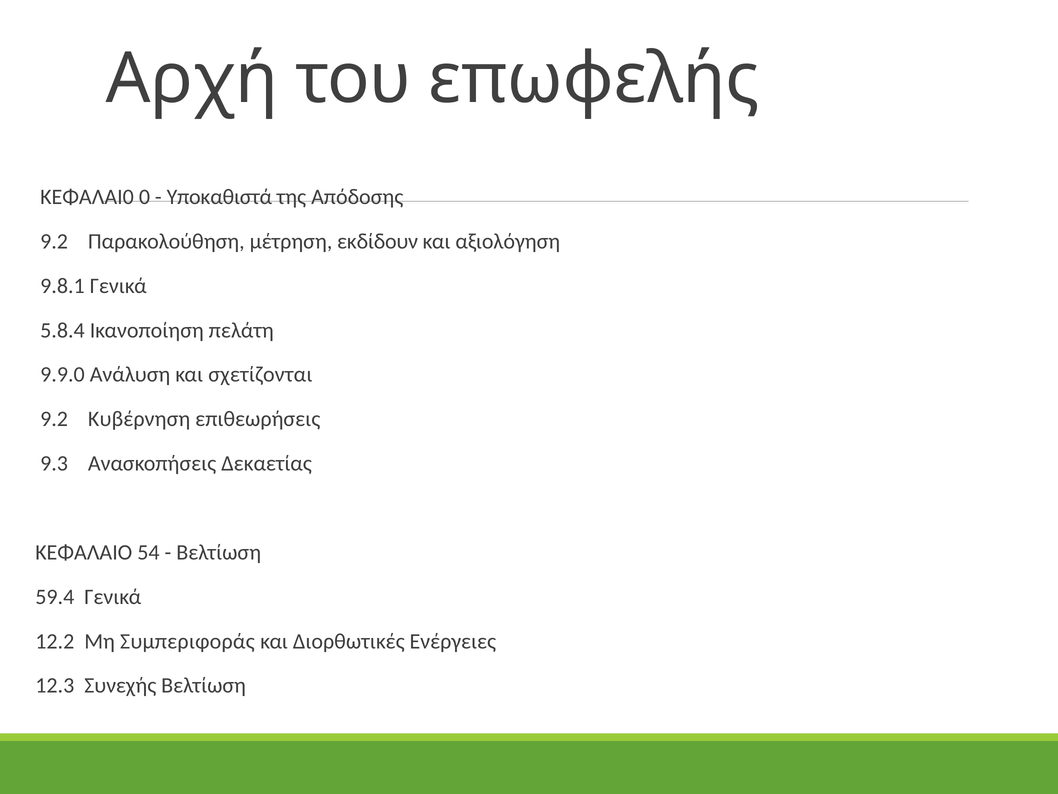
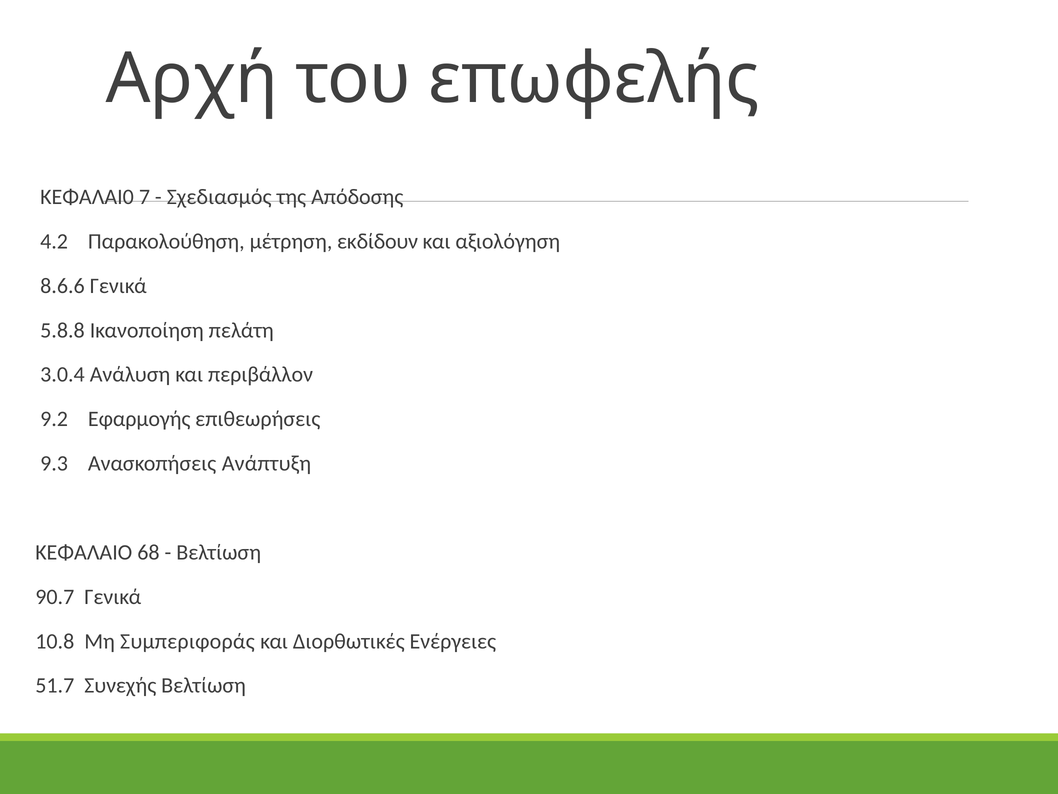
0: 0 -> 7 (144, 197)
Υποκαθιστά: Υποκαθιστά -> Σχεδιασμός (219, 197)
9.2: 9.2 -> 4.2 (54, 241)
9.8.1: 9.8.1 -> 8.6.6 (62, 286)
5.8.4: 5.8.4 -> 5.8.8 (62, 330)
9.9.0: 9.9.0 -> 3.0.4 (62, 374)
σχετίζονται: σχετίζονται -> περιβάλλον (261, 374)
Κυβέρνηση: Κυβέρνηση -> Εφαρμογής (139, 419)
Δεκαετίας: Δεκαετίας -> Ανάπτυξη (266, 463)
54: 54 -> 68 (148, 552)
59.4: 59.4 -> 90.7 (55, 596)
12.2: 12.2 -> 10.8 (55, 641)
12.3: 12.3 -> 51.7 (55, 685)
